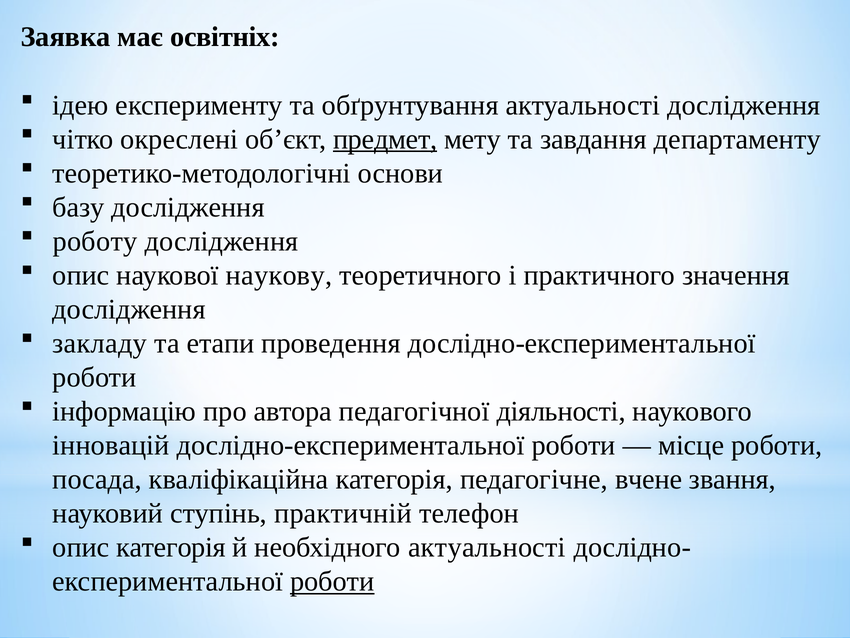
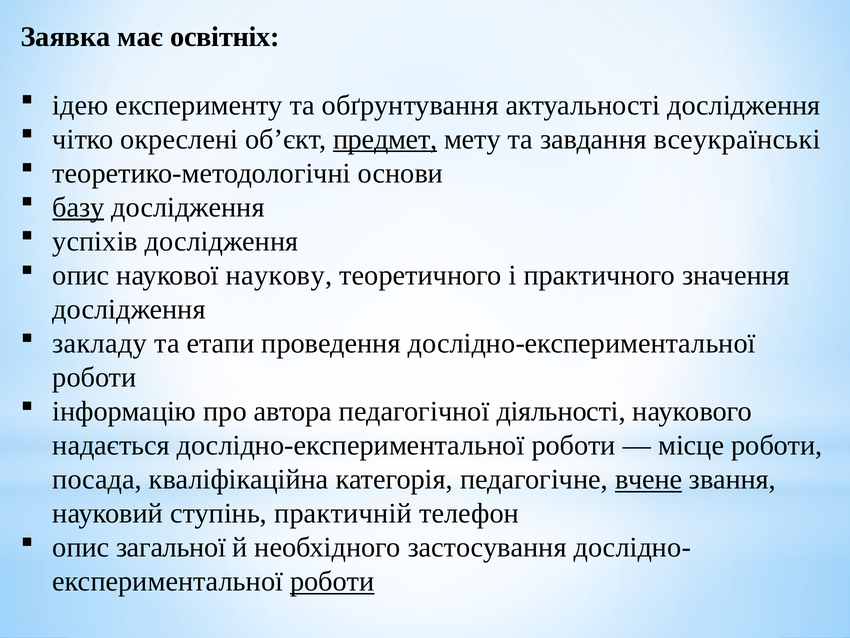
департаменту: департаменту -> всеукраїнські (737, 139)
базу underline: none -> present (78, 207)
роботу: роботу -> успіхів (95, 241)
інновацій: інновацій -> надається (111, 445)
вчене underline: none -> present (649, 479)
опис категорія: категорія -> загальної (171, 547)
необхідного актуальності: актуальності -> застосування (487, 547)
